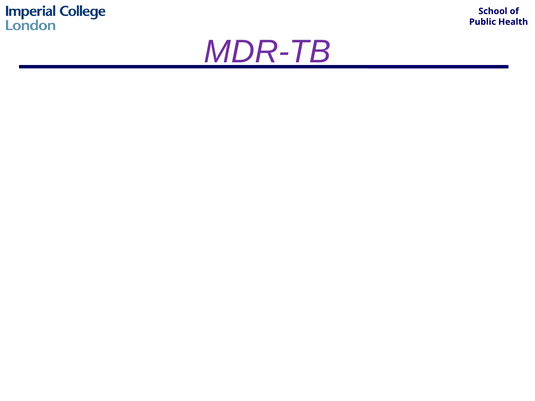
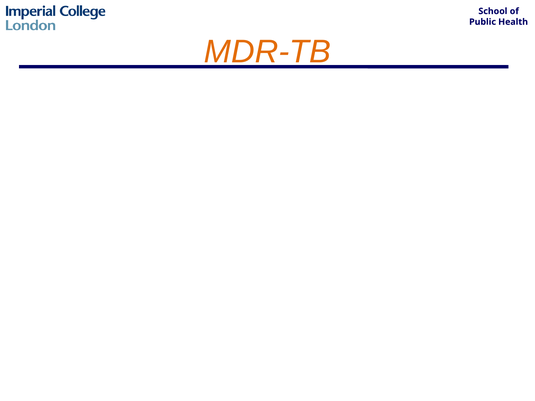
MDR-TB colour: purple -> orange (267, 52)
